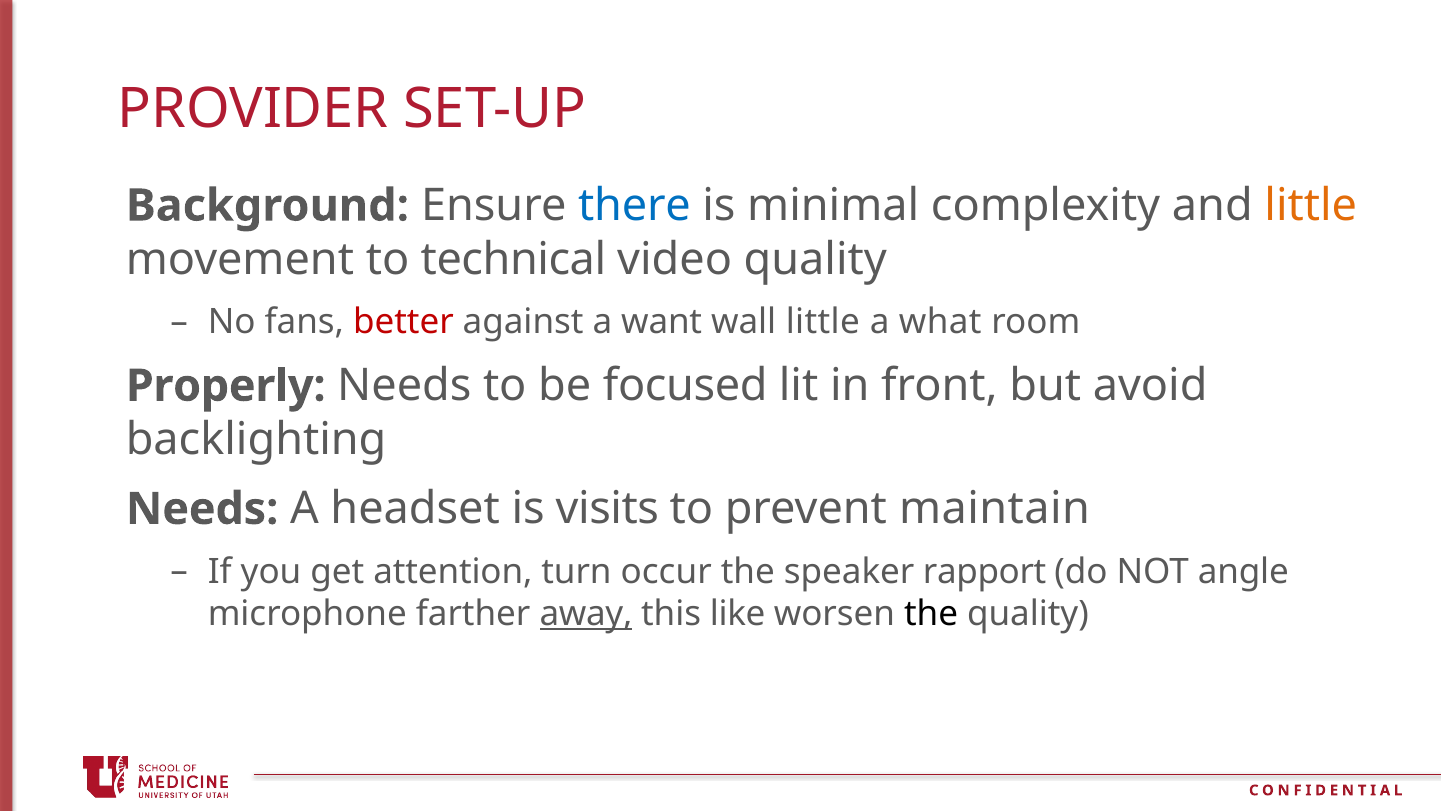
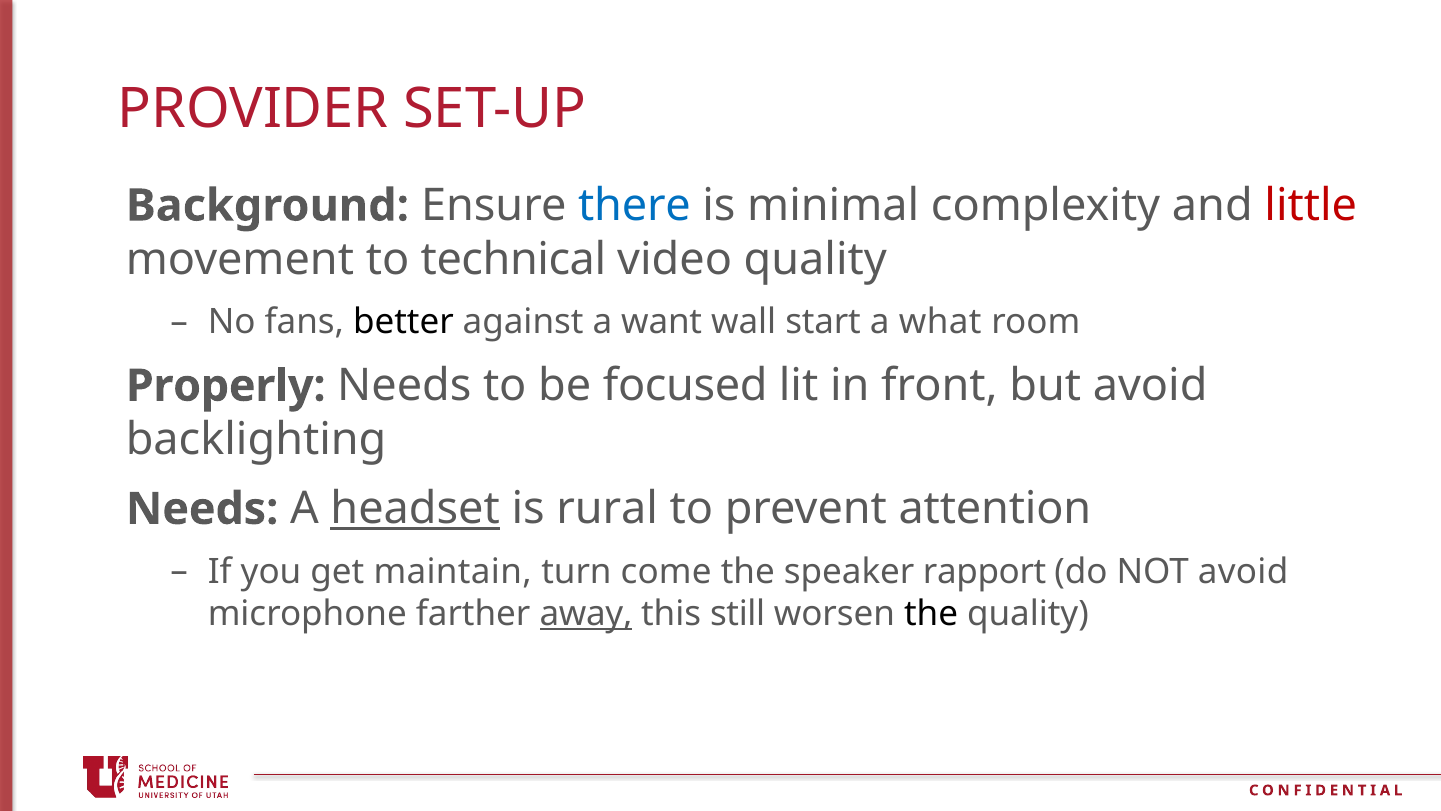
little colour: orange -> red (1311, 206)
better colour: red -> black (403, 322)
wall little: little -> start (823, 322)
headset underline: none -> present (415, 509)
visits: visits -> rural (607, 509)
maintain: maintain -> attention (995, 509)
attention: attention -> maintain (453, 571)
occur: occur -> come (666, 571)
NOT angle: angle -> avoid (1243, 571)
like: like -> still (738, 613)
